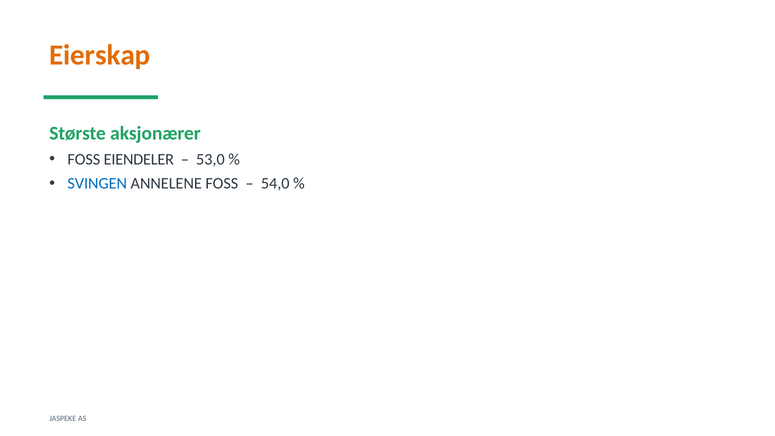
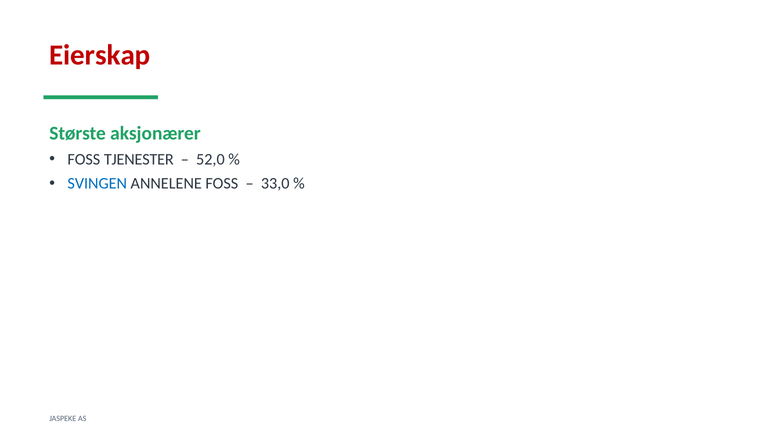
Eierskap colour: orange -> red (100, 55)
EIENDELER: EIENDELER -> TJENESTER (139, 159)
53,0: 53,0 -> 52,0 (210, 159)
54,0: 54,0 -> 33,0 (275, 184)
